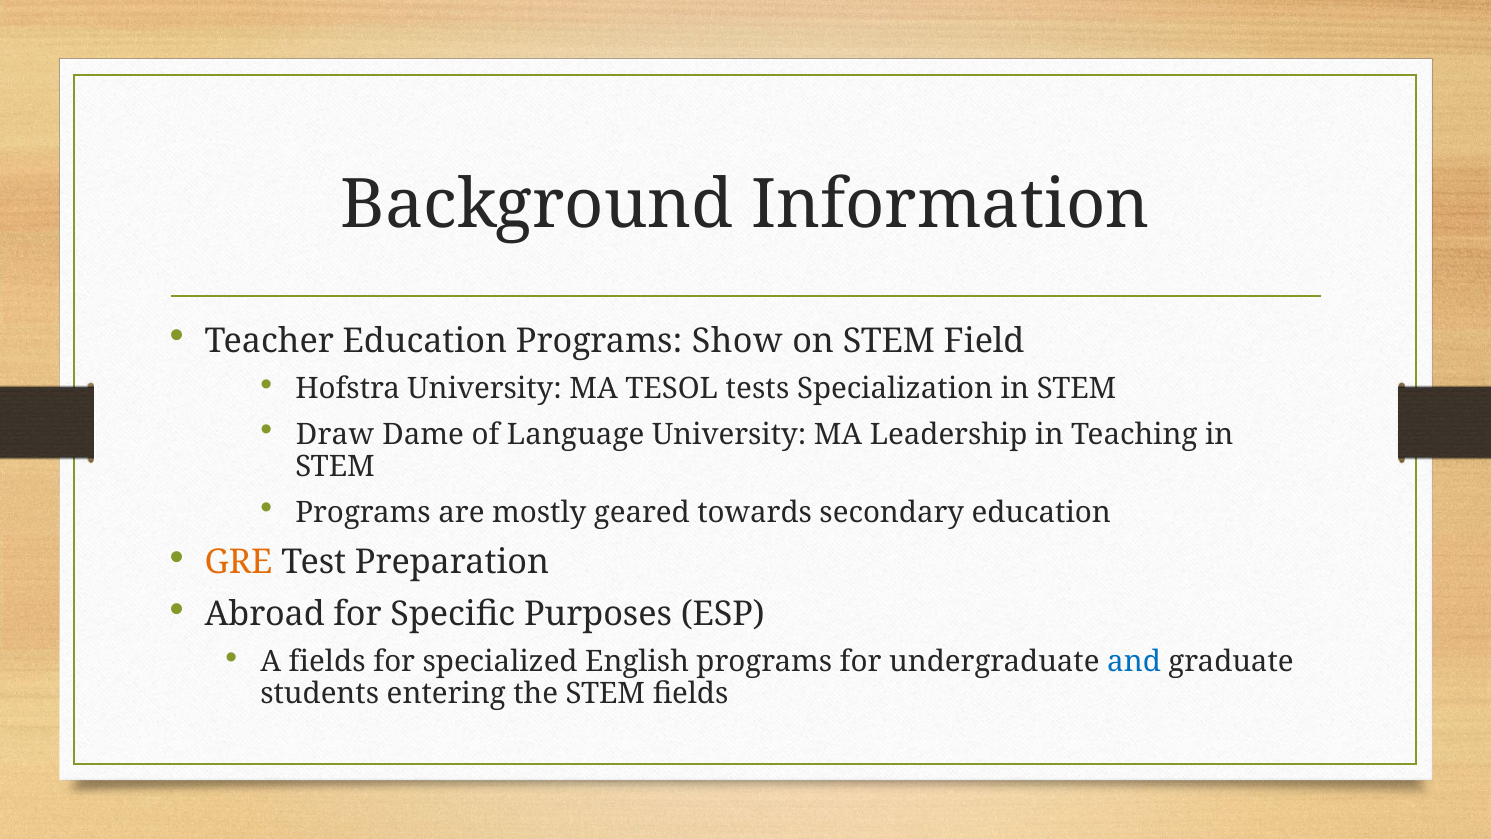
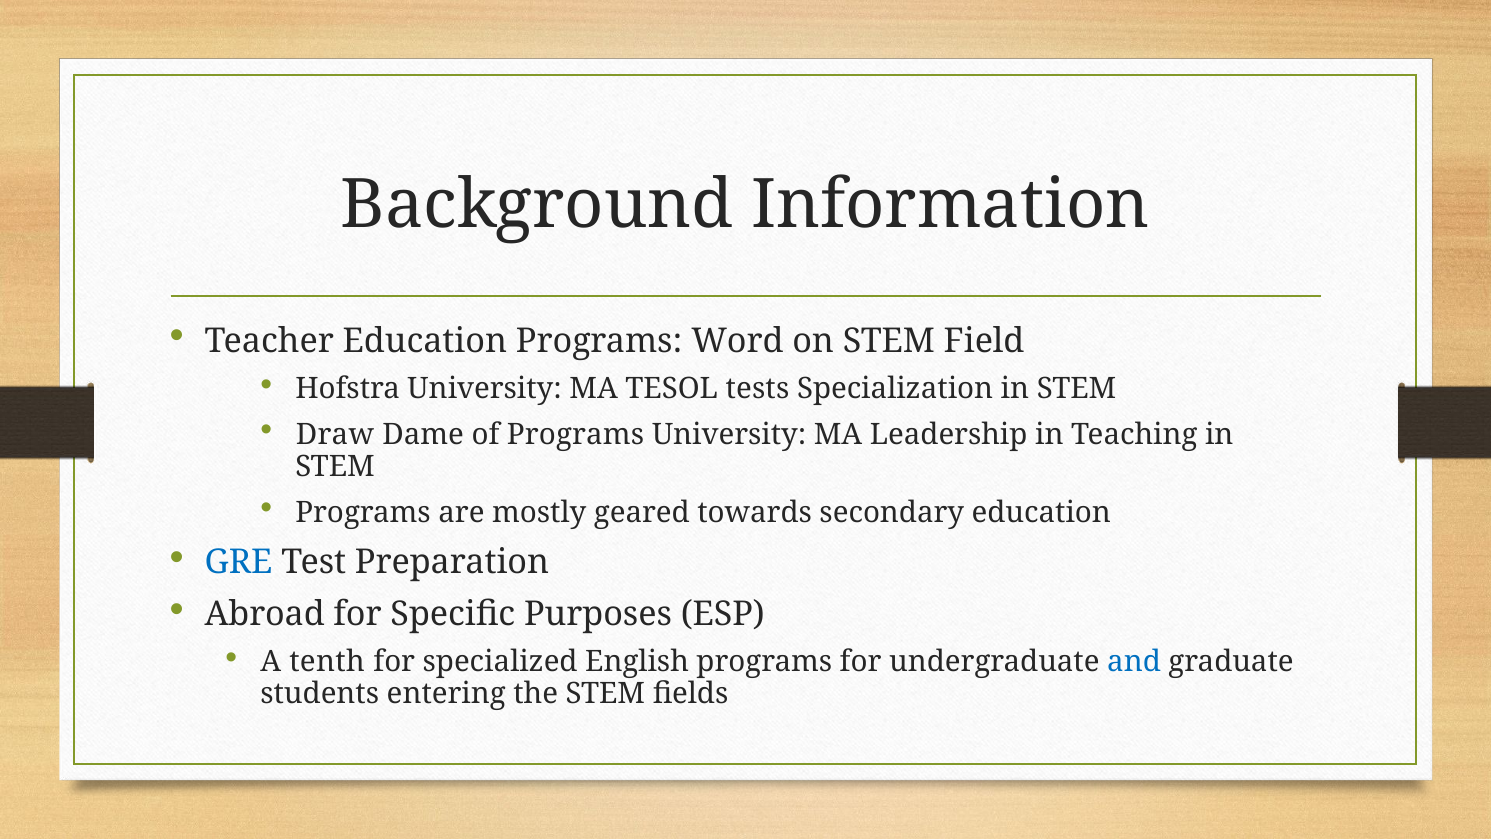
Show: Show -> Word (737, 341)
of Language: Language -> Programs (576, 435)
GRE colour: orange -> blue (239, 562)
A fields: fields -> tenth (327, 662)
